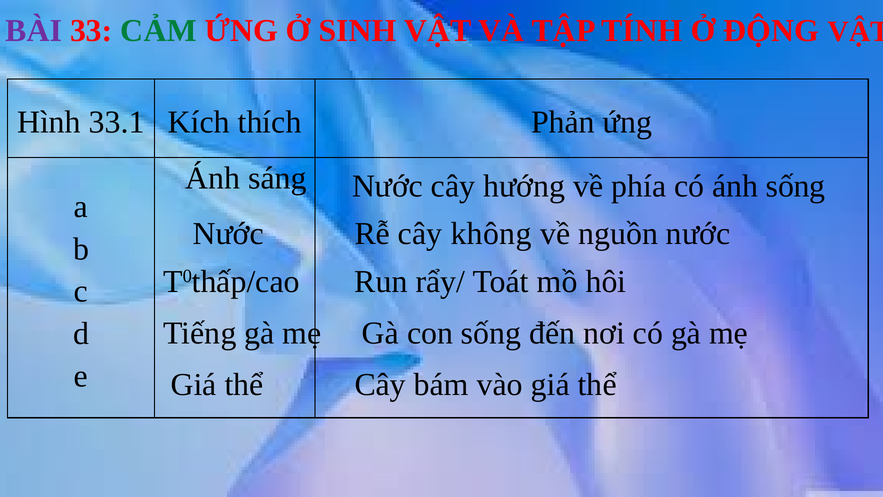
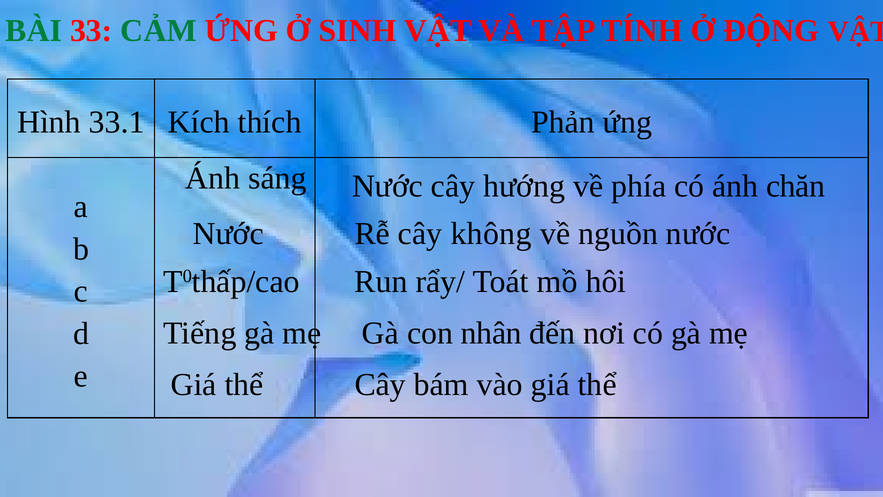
BÀI colour: purple -> green (34, 31)
ánh sống: sống -> chăn (796, 186)
con sống: sống -> nhân (491, 333)
